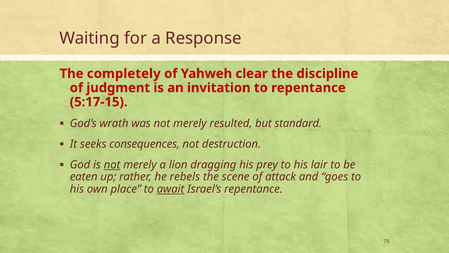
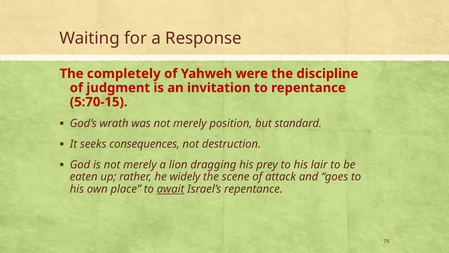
clear: clear -> were (252, 74)
5:17-15: 5:17-15 -> 5:70-15 (99, 102)
resulted: resulted -> position (231, 123)
not underline: present -> none (112, 164)
rebels: rebels -> widely (185, 177)
